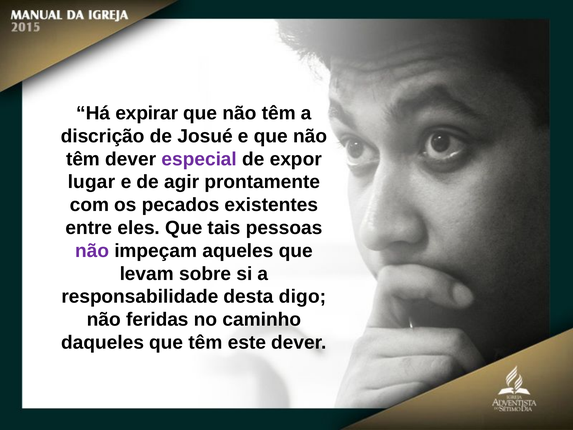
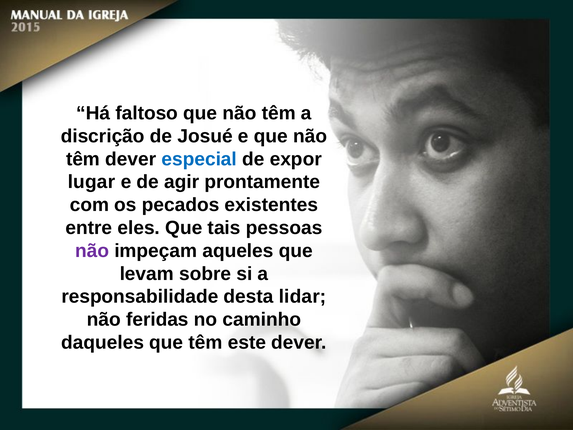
expirar: expirar -> faltoso (147, 113)
especial colour: purple -> blue (199, 159)
digo: digo -> lidar (303, 297)
